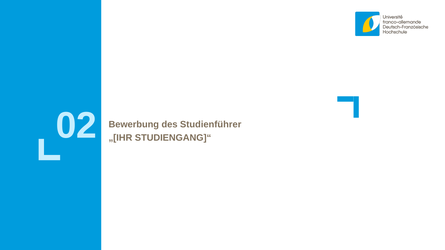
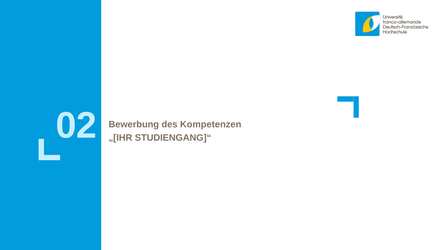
Studienführer: Studienführer -> Kompetenzen (211, 125)
